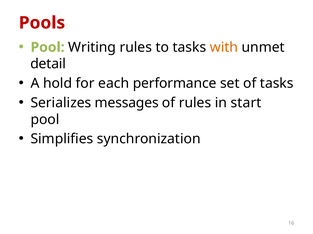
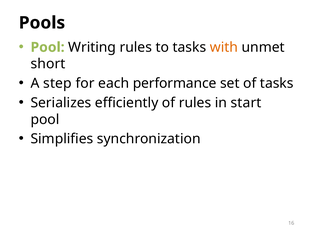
Pools colour: red -> black (42, 23)
detail: detail -> short (48, 64)
hold: hold -> step (57, 84)
messages: messages -> efficiently (127, 103)
